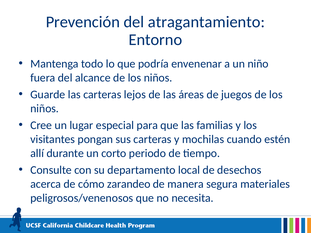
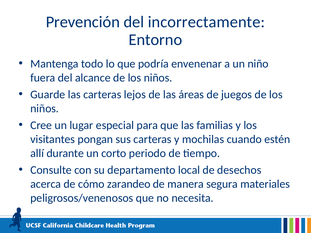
atragantamiento: atragantamiento -> incorrectamente (206, 22)
